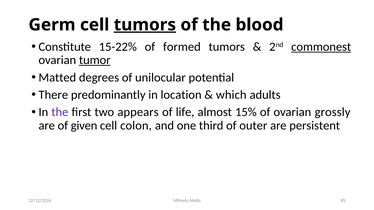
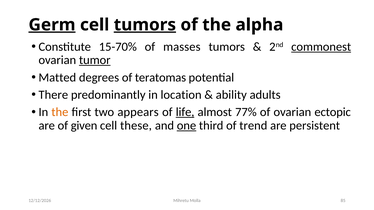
Germ underline: none -> present (52, 25)
blood: blood -> alpha (259, 25)
15-22%: 15-22% -> 15-70% (118, 47)
formed: formed -> masses (182, 47)
unilocular: unilocular -> teratomas (160, 78)
which: which -> ability (231, 95)
the colour: purple -> orange (60, 112)
life underline: none -> present (185, 112)
15%: 15% -> 77% (246, 112)
grossly: grossly -> ectopic (333, 112)
colon: colon -> these (136, 126)
one underline: none -> present (187, 126)
outer: outer -> trend (253, 126)
